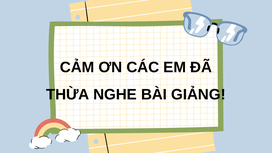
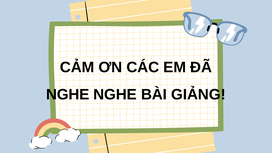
THỪA: THỪA -> NGHE (68, 95)
